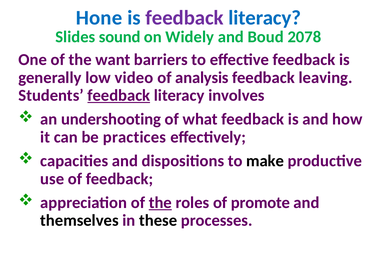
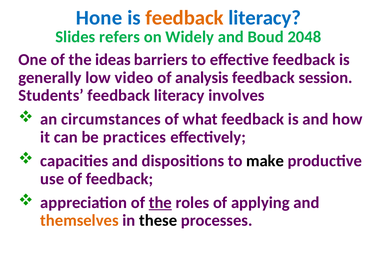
feedback colour: purple -> orange (185, 18)
sound: sound -> refers (120, 37)
2078: 2078 -> 2048 (304, 37)
want: want -> ideas (113, 60)
leaving: leaving -> session (326, 78)
feedback underline: present -> none (119, 96)
undershooting: undershooting -> circumstances (111, 119)
promote: promote -> applying (260, 203)
themselves colour: black -> orange (79, 221)
